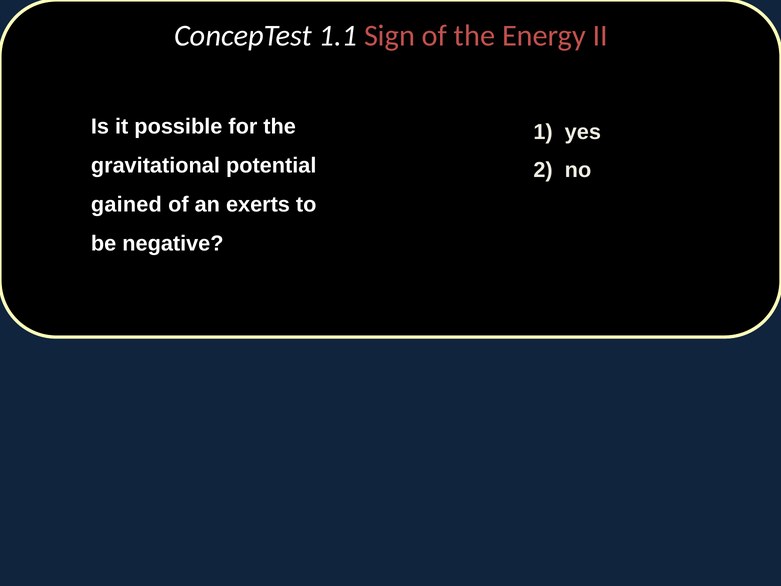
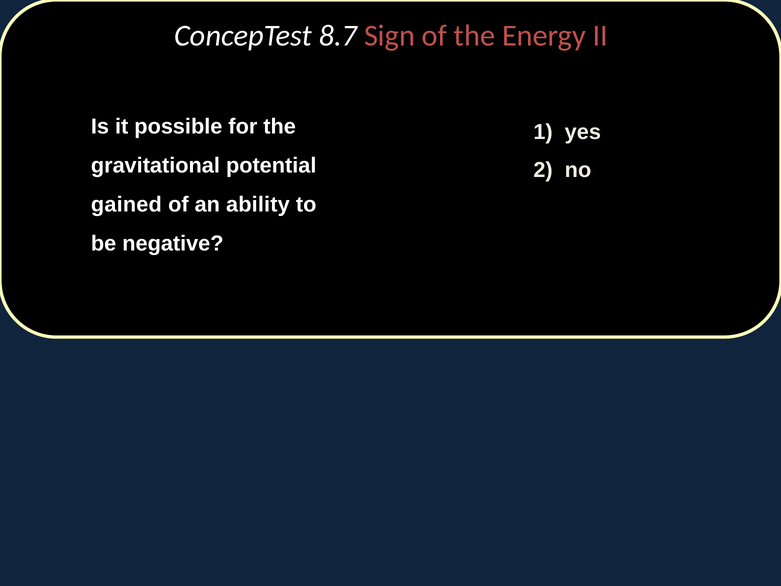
1.1: 1.1 -> 8.7 (338, 36)
exerts: exerts -> ability (258, 205)
